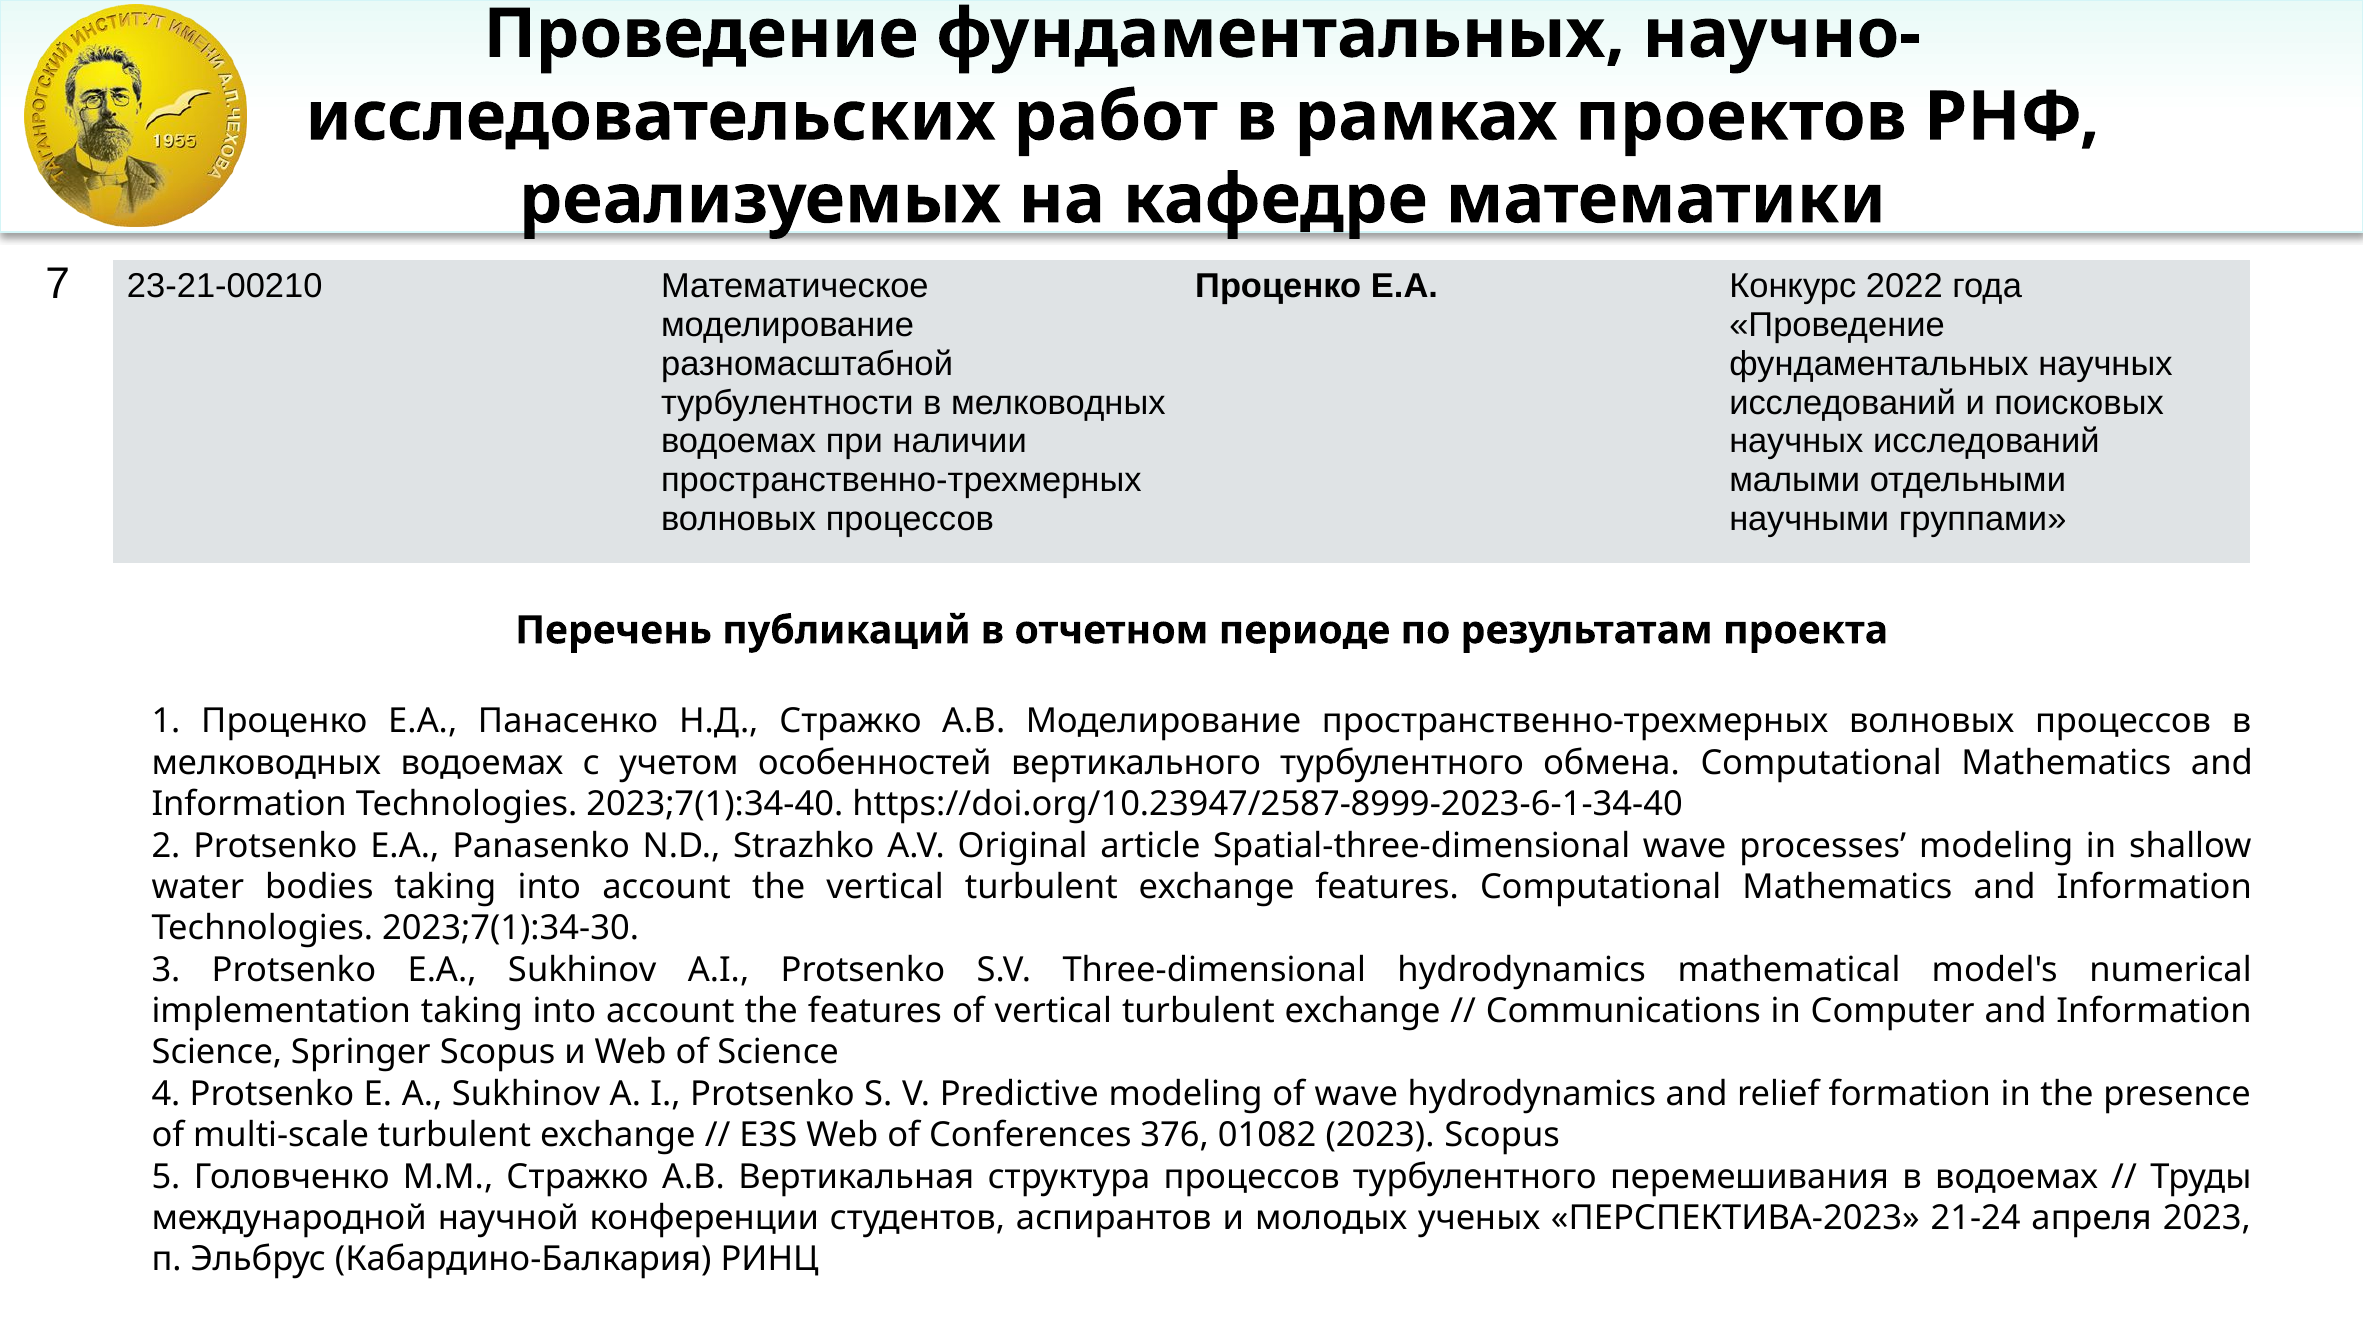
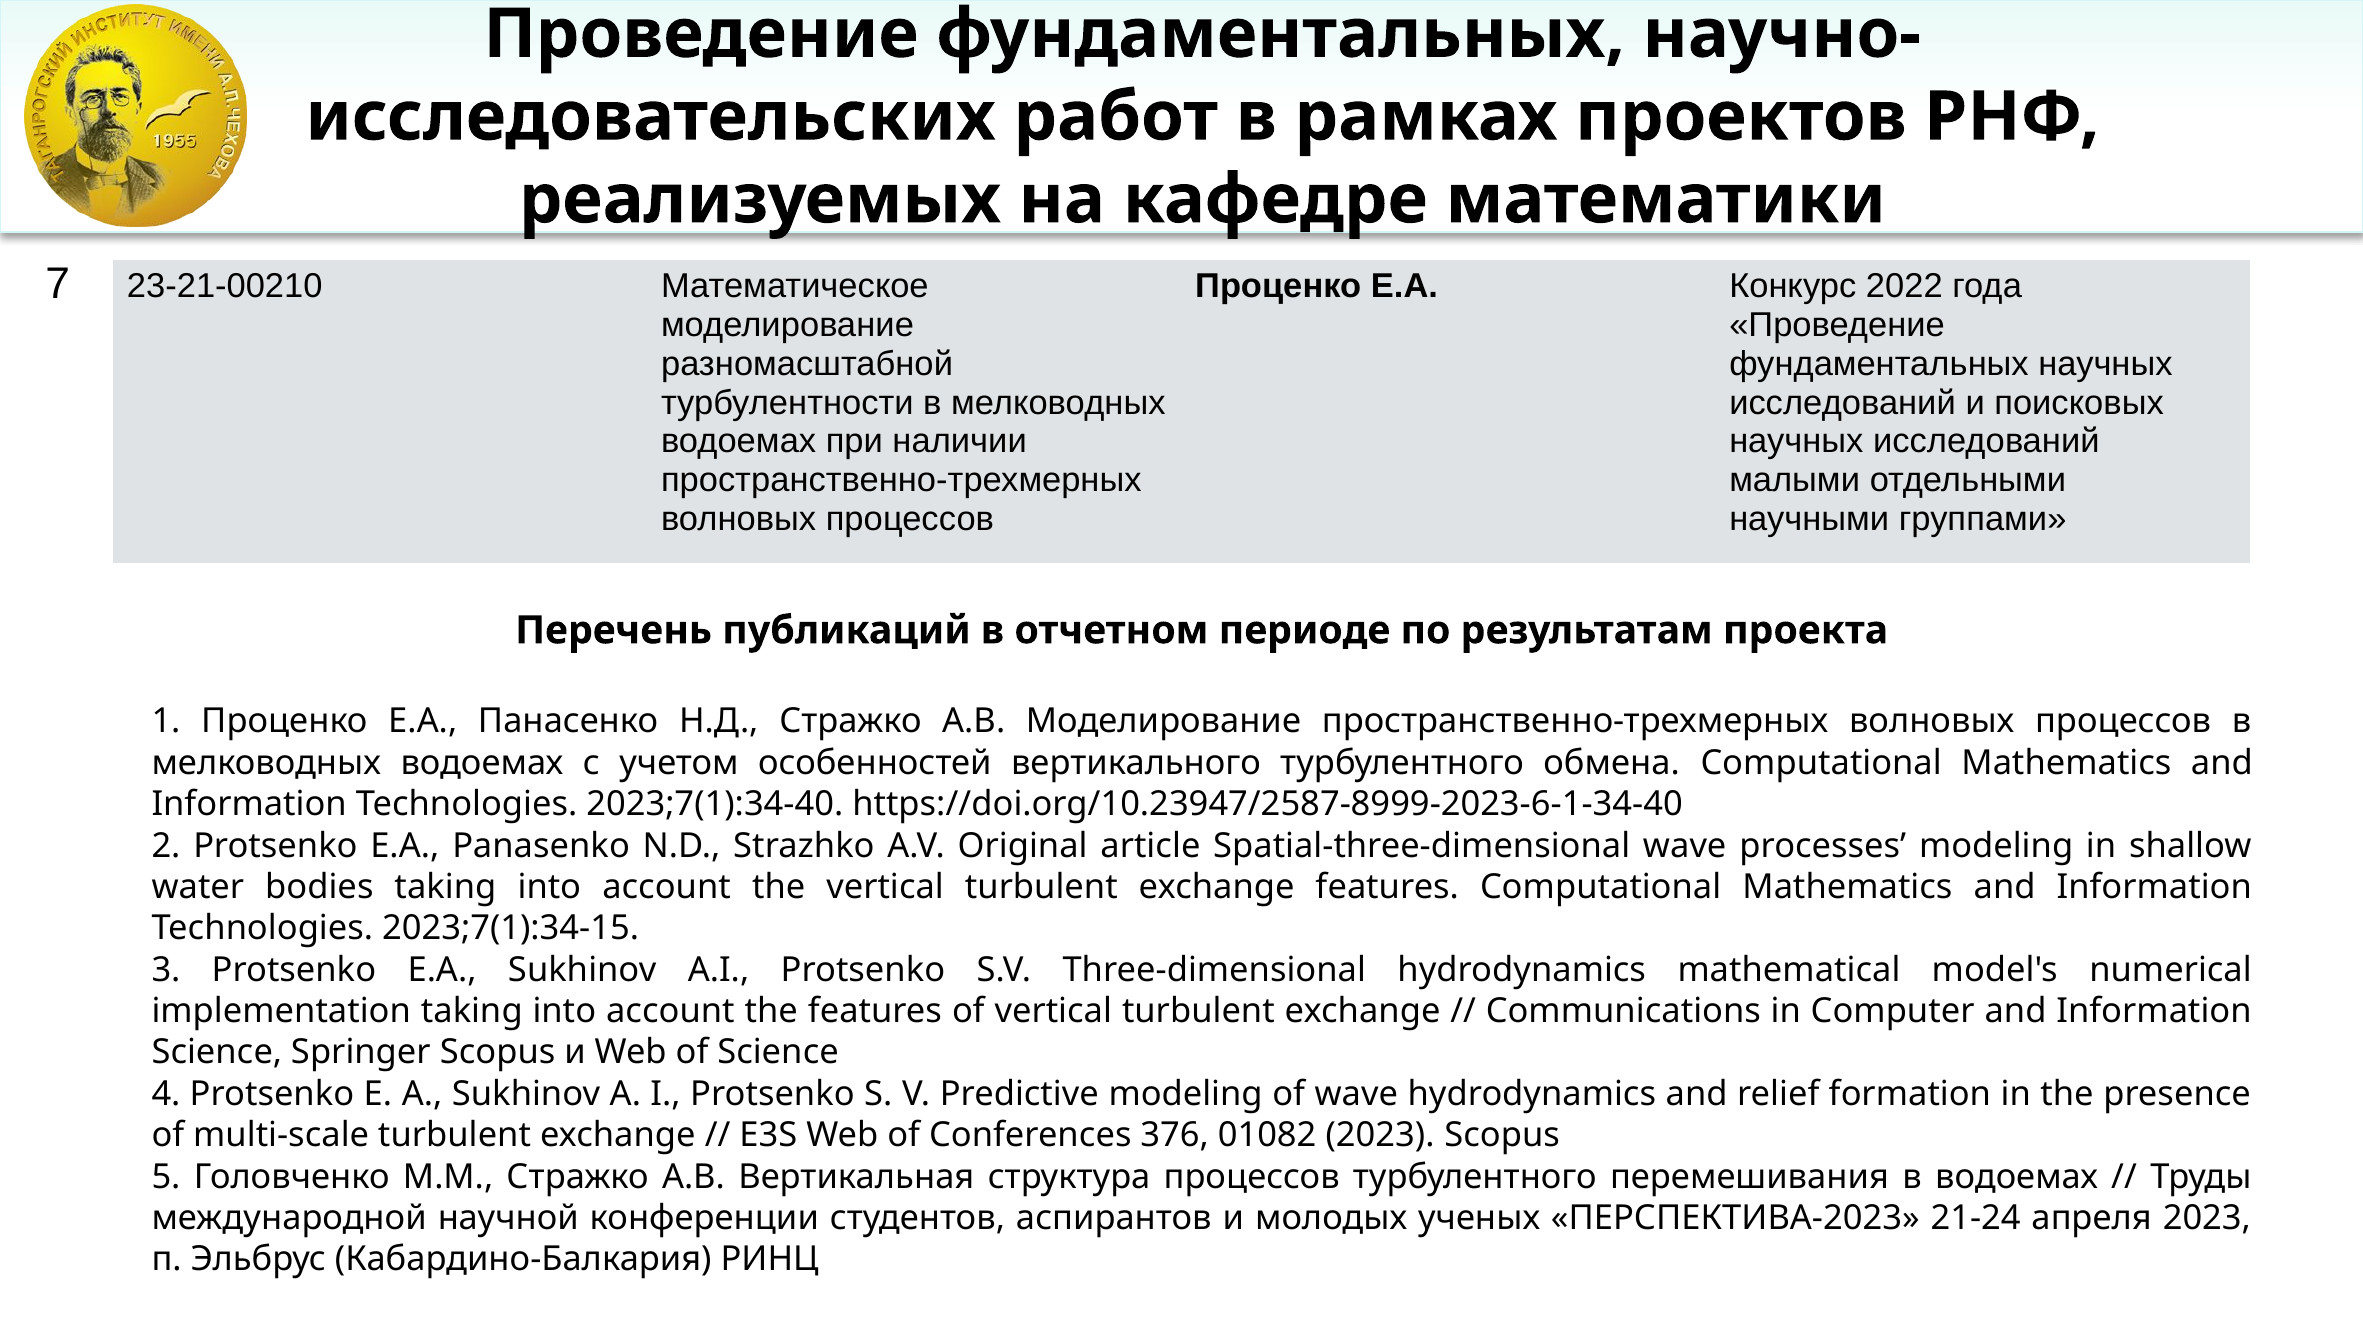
2023;7(1):34-30: 2023;7(1):34-30 -> 2023;7(1):34-15 (511, 929)
